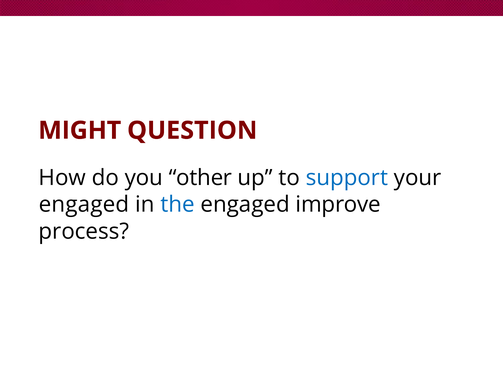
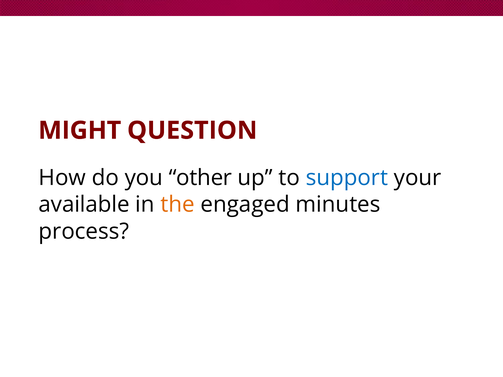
engaged: engaged -> available (84, 205)
the colour: blue -> orange (178, 205)
improve: improve -> minutes (338, 205)
